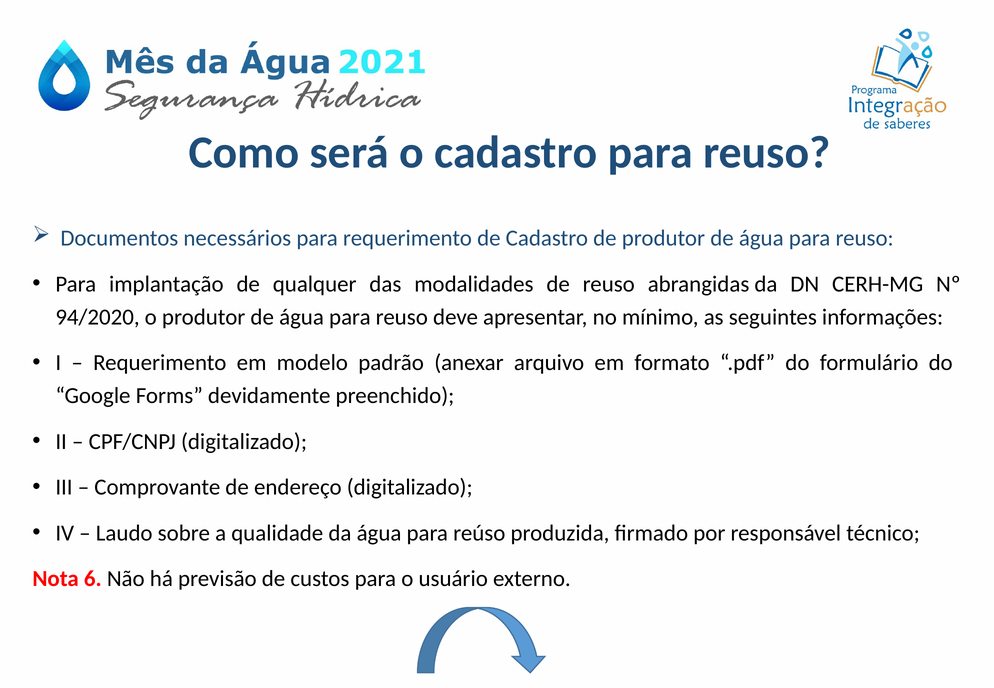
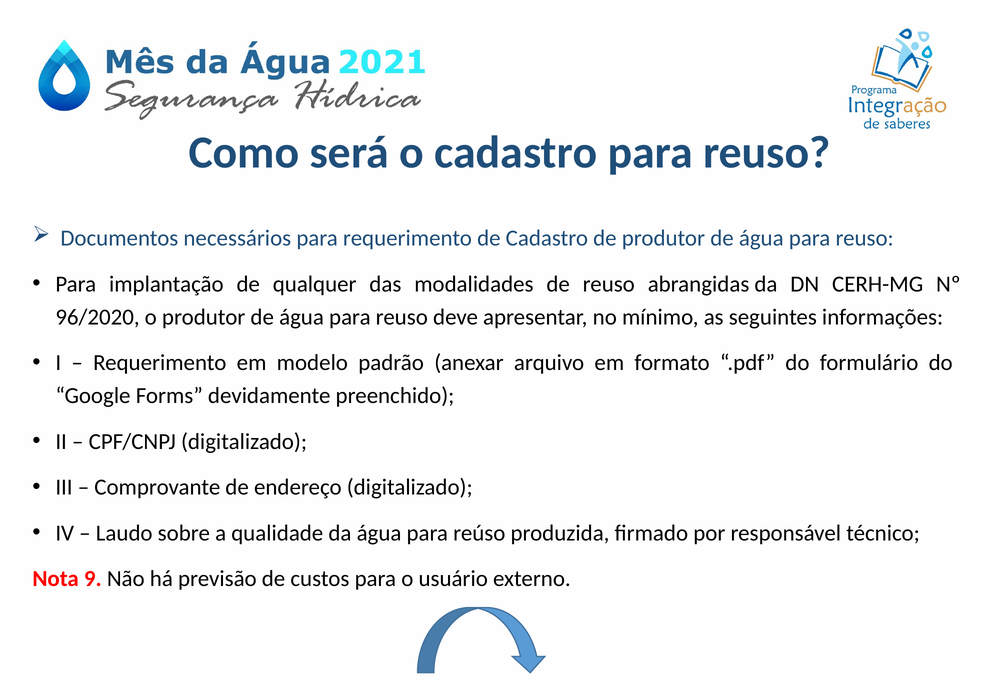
94/2020: 94/2020 -> 96/2020 (97, 317)
6: 6 -> 9 (93, 579)
